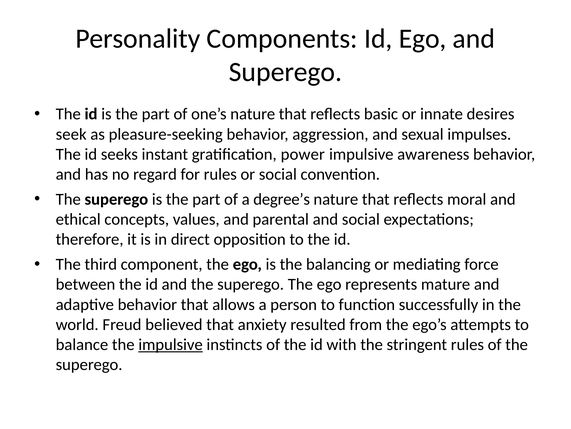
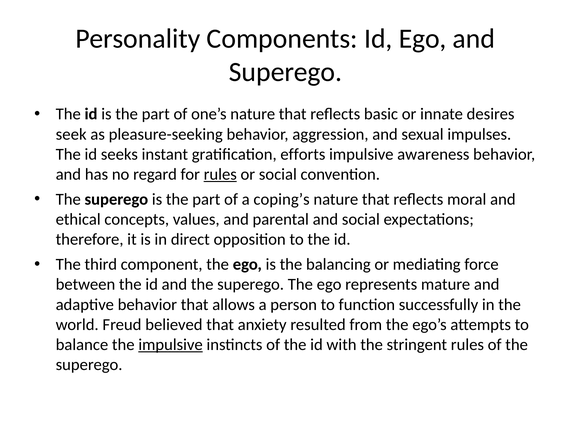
power: power -> efforts (303, 154)
rules underline: none -> present (220, 174)
degree’s: degree’s -> coping’s (282, 199)
